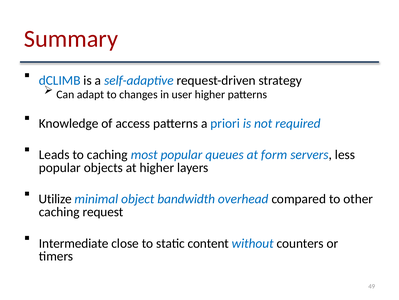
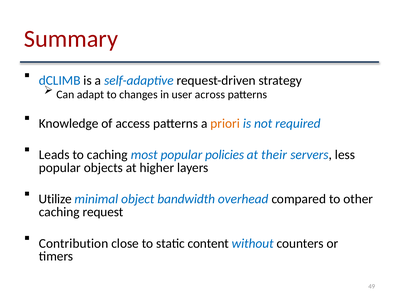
user higher: higher -> across (210, 94)
priori colour: blue -> orange (225, 123)
queues: queues -> policies (225, 154)
form: form -> their (274, 154)
Intermediate: Intermediate -> Contribution (74, 243)
